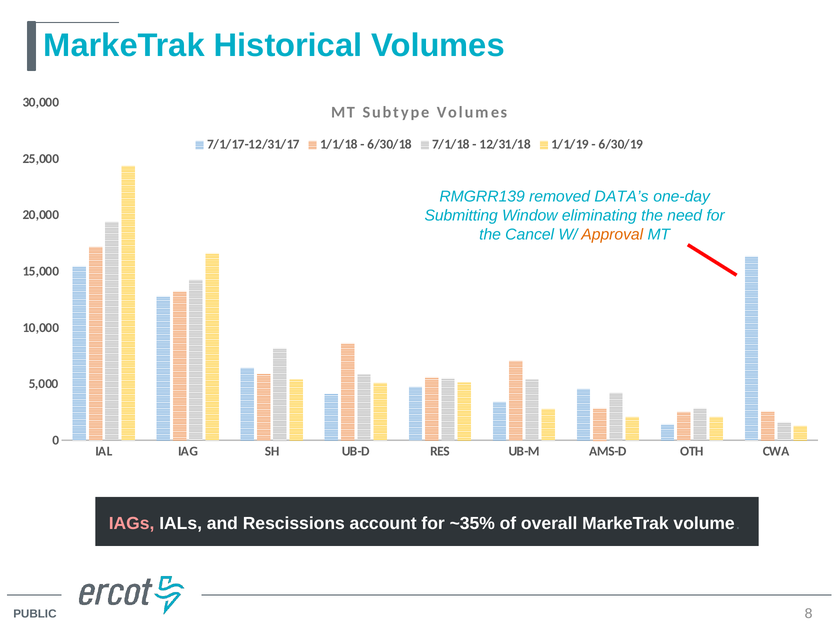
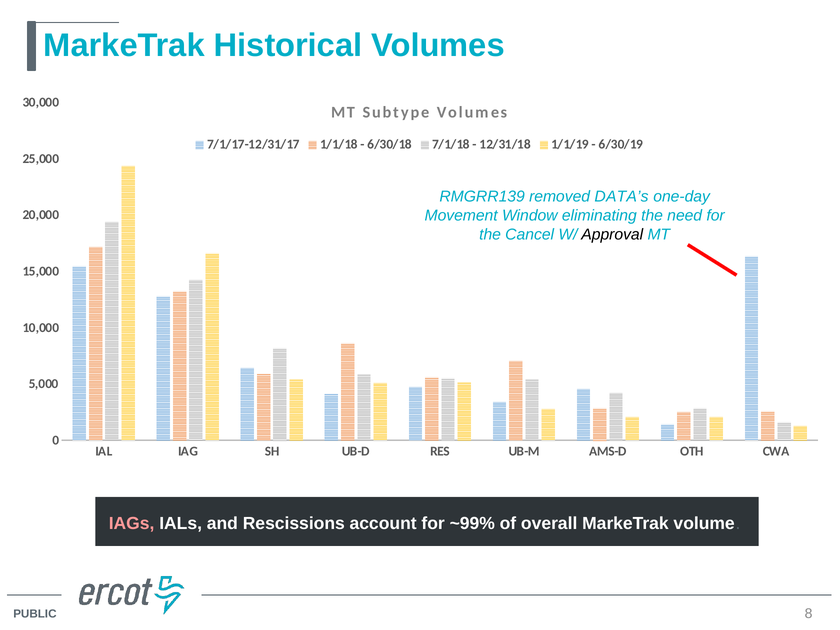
Submitting: Submitting -> Movement (461, 216)
Approval colour: orange -> black (612, 234)
~35%: ~35% -> ~99% (472, 523)
